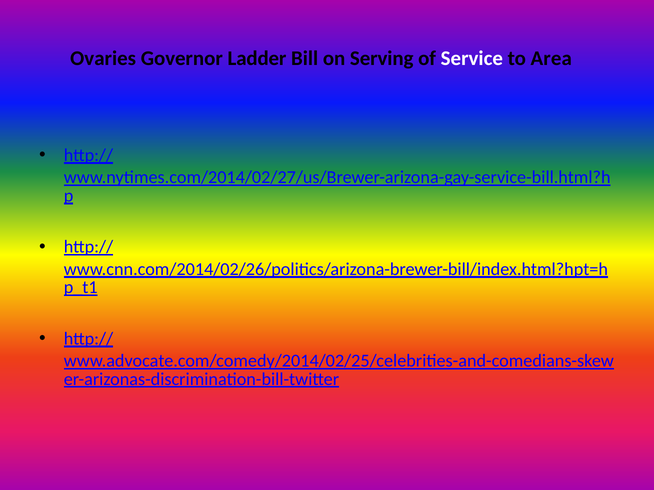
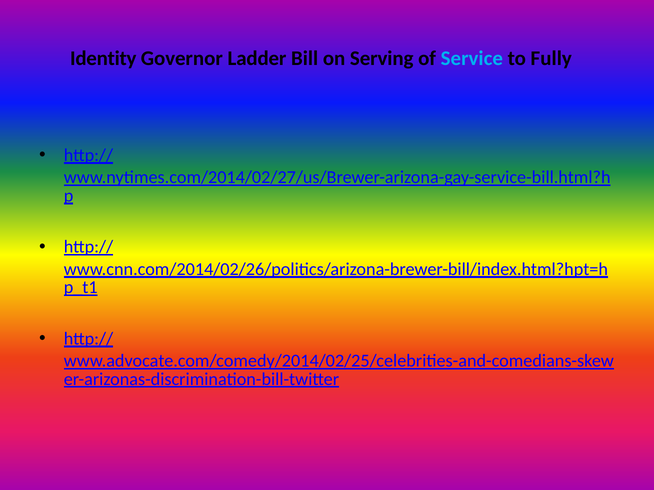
Ovaries: Ovaries -> Identity (103, 59)
Service colour: white -> light blue (472, 59)
Area: Area -> Fully (551, 59)
